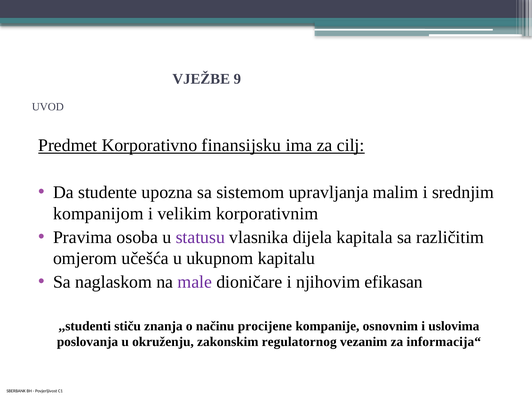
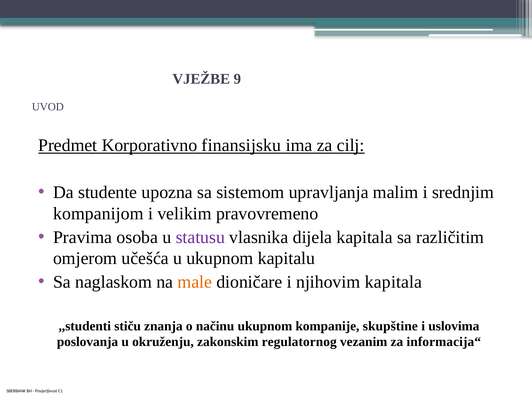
korporativnim: korporativnim -> pravovremeno (267, 214)
male colour: purple -> orange (195, 282)
njihovim efikasan: efikasan -> kapitala (394, 282)
načinu procijene: procijene -> ukupnom (265, 326)
osnovnim: osnovnim -> skupštine (390, 326)
